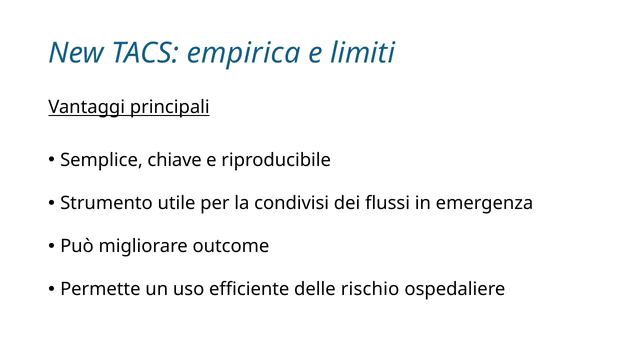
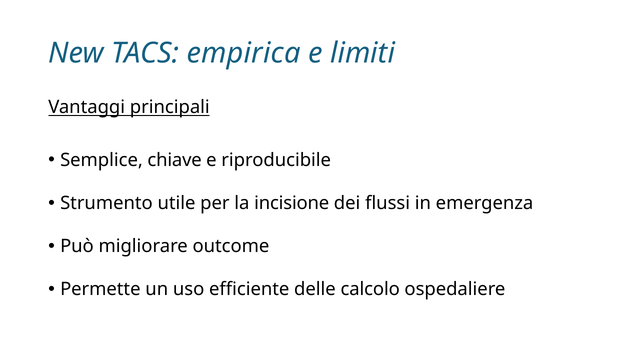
condivisi: condivisi -> incisione (292, 203)
rischio: rischio -> calcolo (370, 289)
